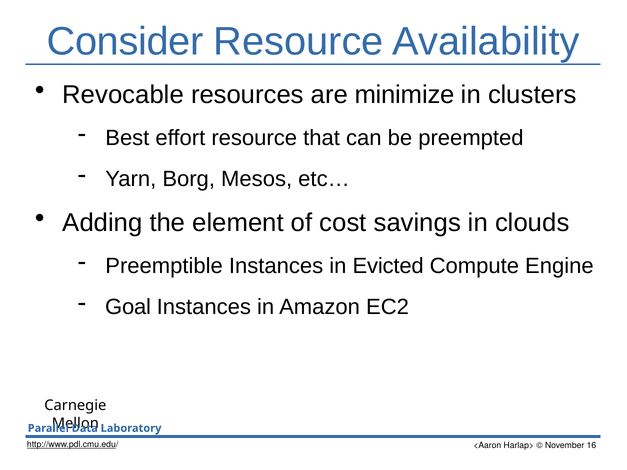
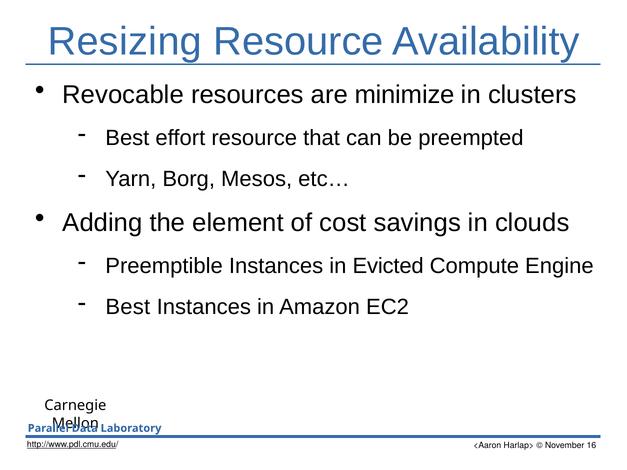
Consider: Consider -> Resizing (125, 42)
Goal: Goal -> Best (128, 307)
